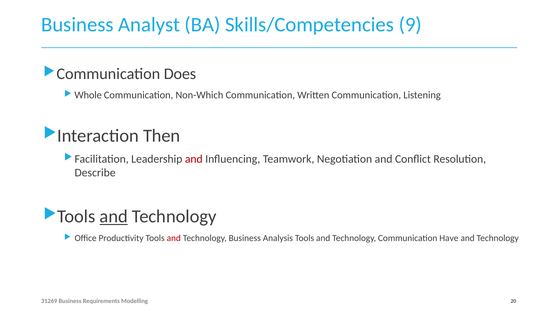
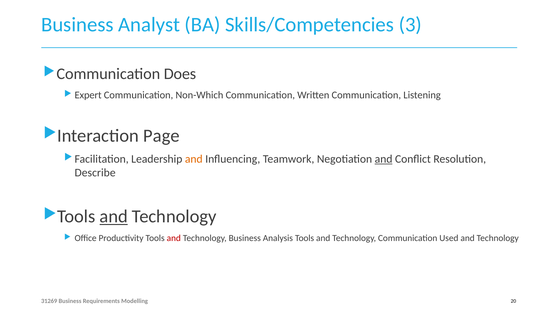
9: 9 -> 3 (410, 25)
Whole: Whole -> Expert (88, 95)
Then: Then -> Page (161, 136)
and colour: red -> orange (194, 159)
and underline: none -> present (384, 159)
Have: Have -> Used (449, 239)
